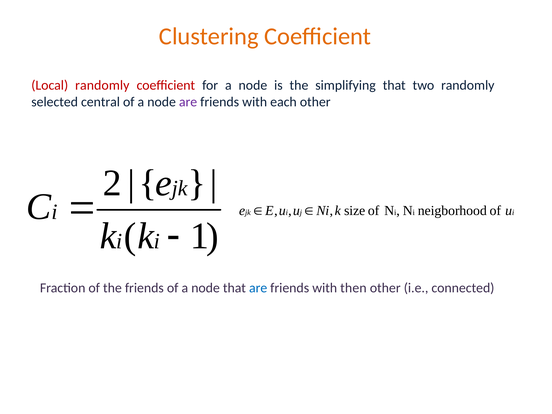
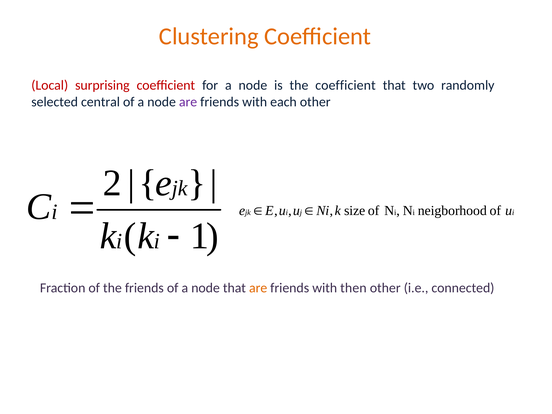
Local randomly: randomly -> surprising (102, 85)
the simplifying: simplifying -> coefficient (345, 85)
are colour: blue -> orange (258, 288)
